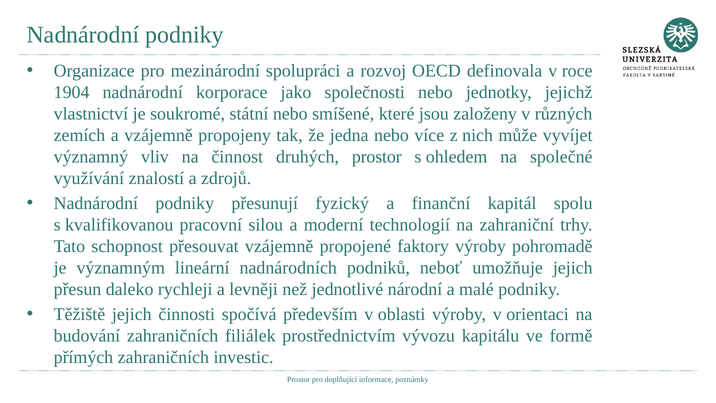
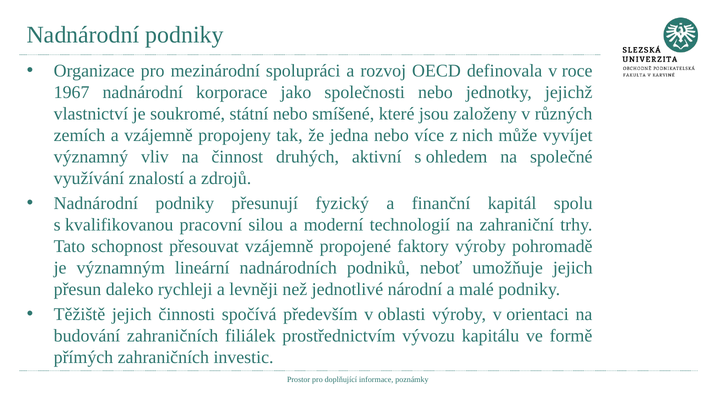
1904: 1904 -> 1967 (72, 92)
druhých prostor: prostor -> aktivní (377, 157)
